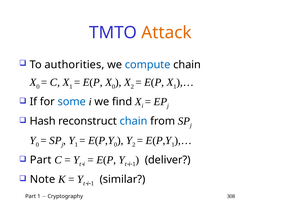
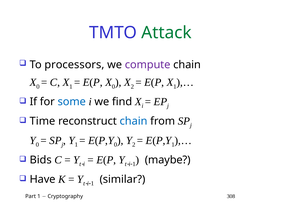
Attack colour: orange -> green (167, 33)
authorities: authorities -> processors (74, 65)
compute colour: blue -> purple (148, 65)
Hash: Hash -> Time (43, 122)
Part: Part -> Bids (41, 160)
deliver: deliver -> maybe (168, 160)
Note: Note -> Have (43, 180)
